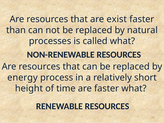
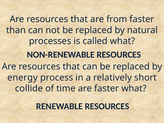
exist: exist -> from (117, 19)
height: height -> collide (29, 88)
